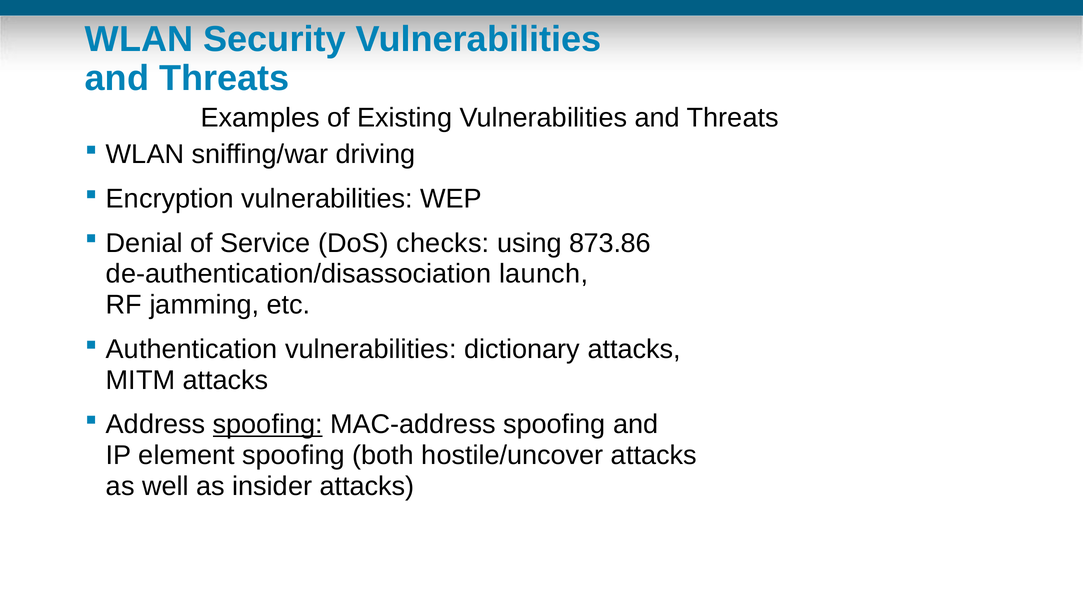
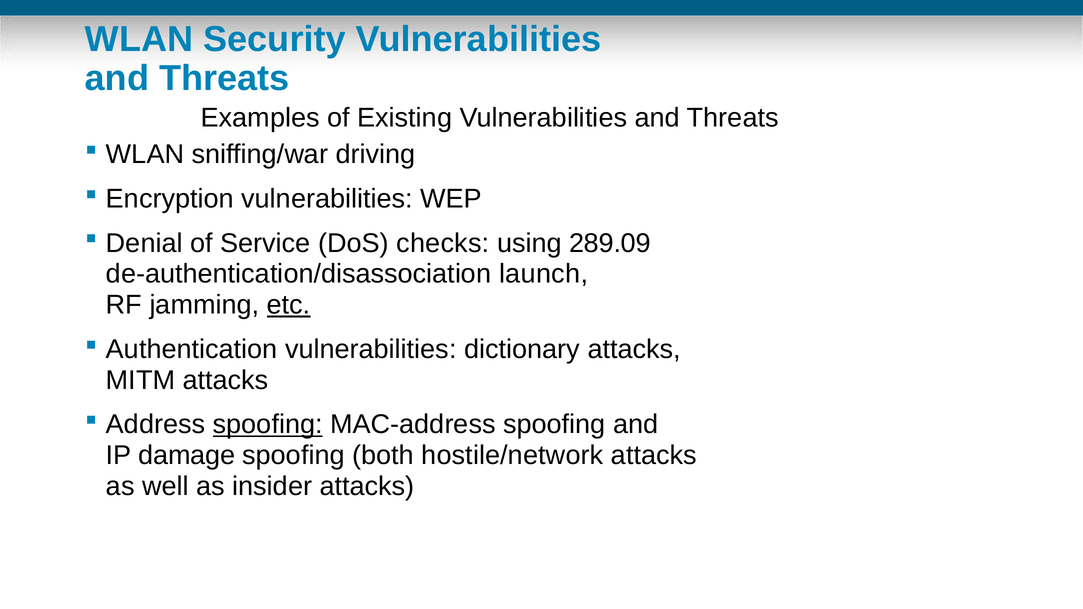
873.86: 873.86 -> 289.09 (610, 243)
etc underline: none -> present (289, 305)
element: element -> damage (187, 456)
hostile/uncover: hostile/uncover -> hostile/network (512, 456)
